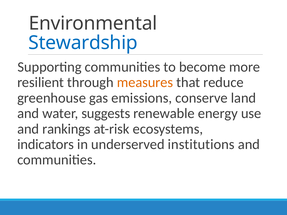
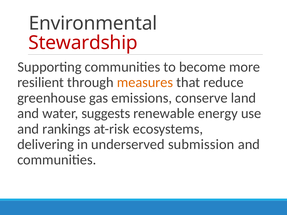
Stewardship colour: blue -> red (83, 43)
indicators: indicators -> delivering (46, 145)
institutions: institutions -> submission (201, 145)
